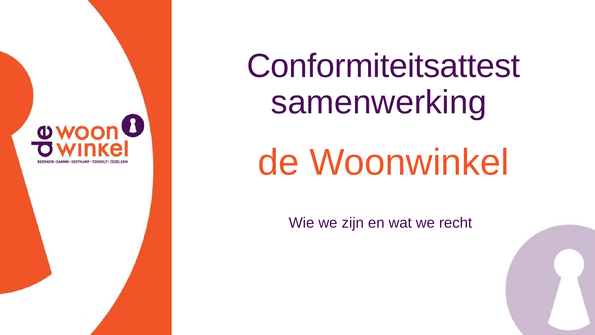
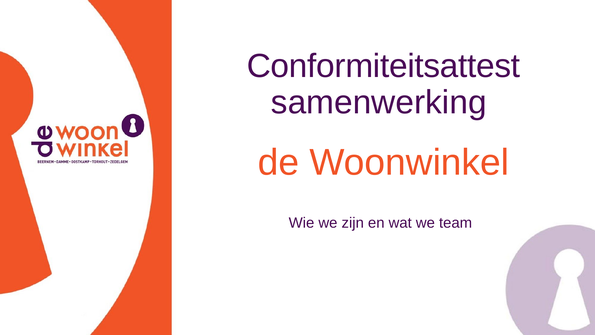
recht: recht -> team (456, 223)
